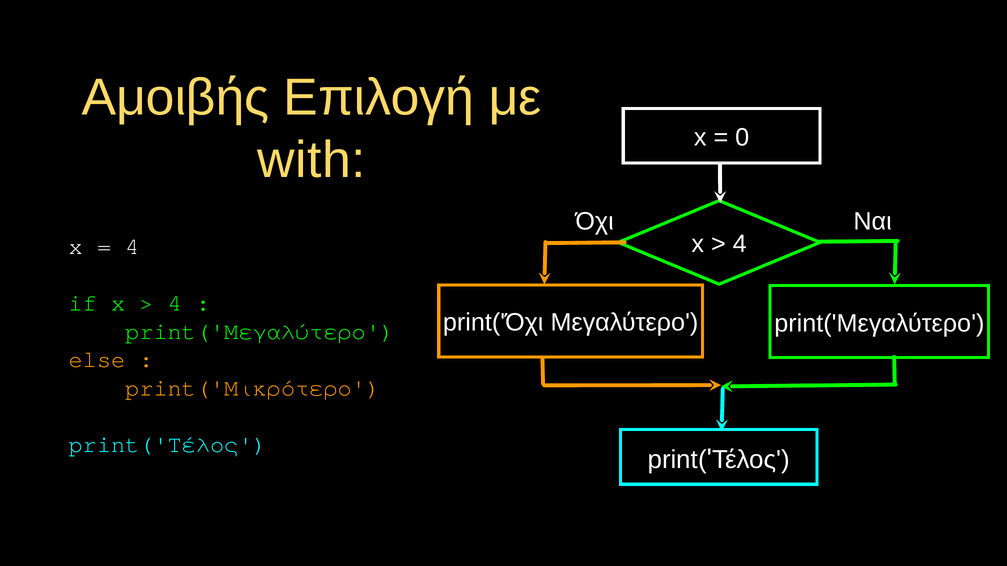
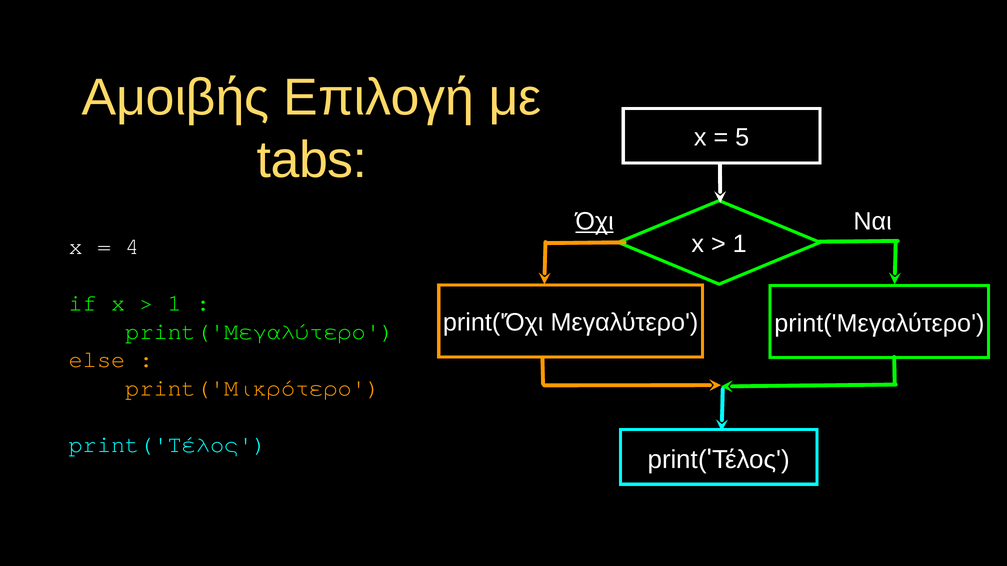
0: 0 -> 5 (742, 138)
with: with -> tabs (312, 160)
Όχι underline: none -> present (595, 222)
4: 4 -> 1 (740, 244)
4: 4 -> 1 (175, 303)
